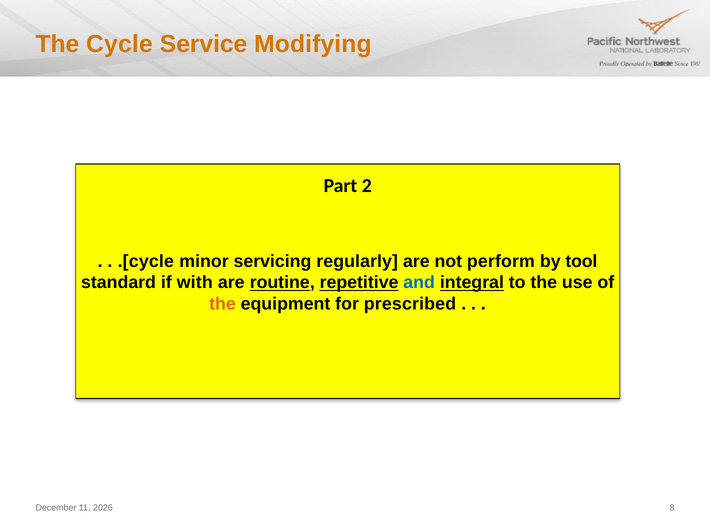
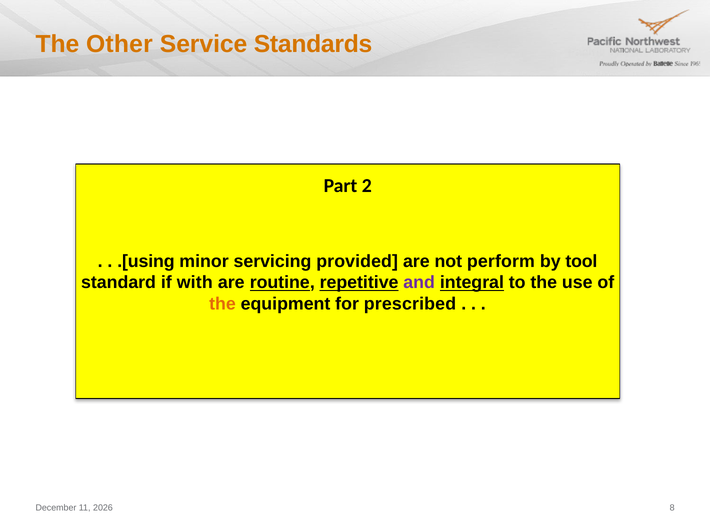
Cycle: Cycle -> Other (119, 44)
Modifying: Modifying -> Standards (313, 44)
.[cycle: .[cycle -> .[using (146, 261)
regularly: regularly -> provided (357, 261)
and colour: blue -> purple (419, 283)
